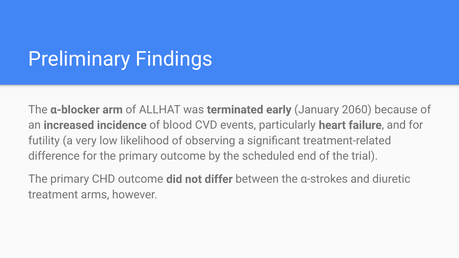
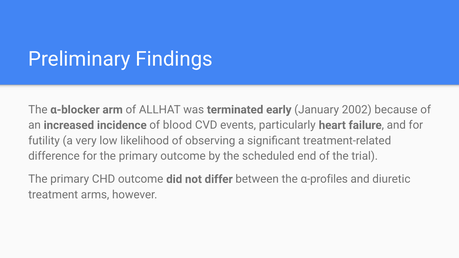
2060: 2060 -> 2002 (357, 110)
α-strokes: α-strokes -> α-profiles (324, 179)
